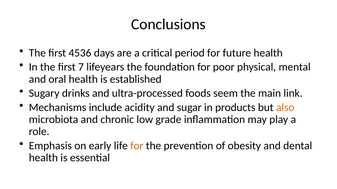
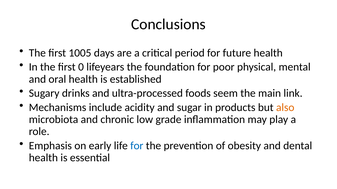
4536: 4536 -> 1005 (80, 53)
7: 7 -> 0 (81, 67)
for colour: orange -> blue (137, 146)
